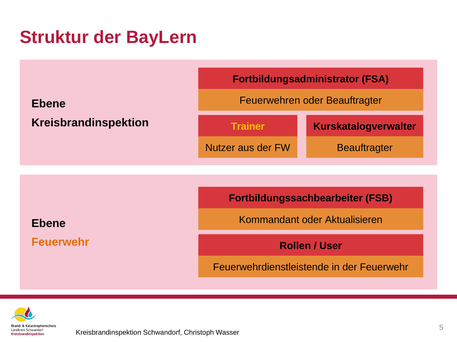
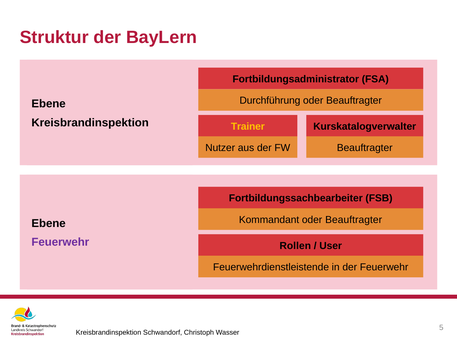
Feuerwehren: Feuerwehren -> Durchführung (270, 101)
Kommandant oder Aktualisieren: Aktualisieren -> Beauftragter (354, 220)
Feuerwehr colour: orange -> purple (60, 243)
